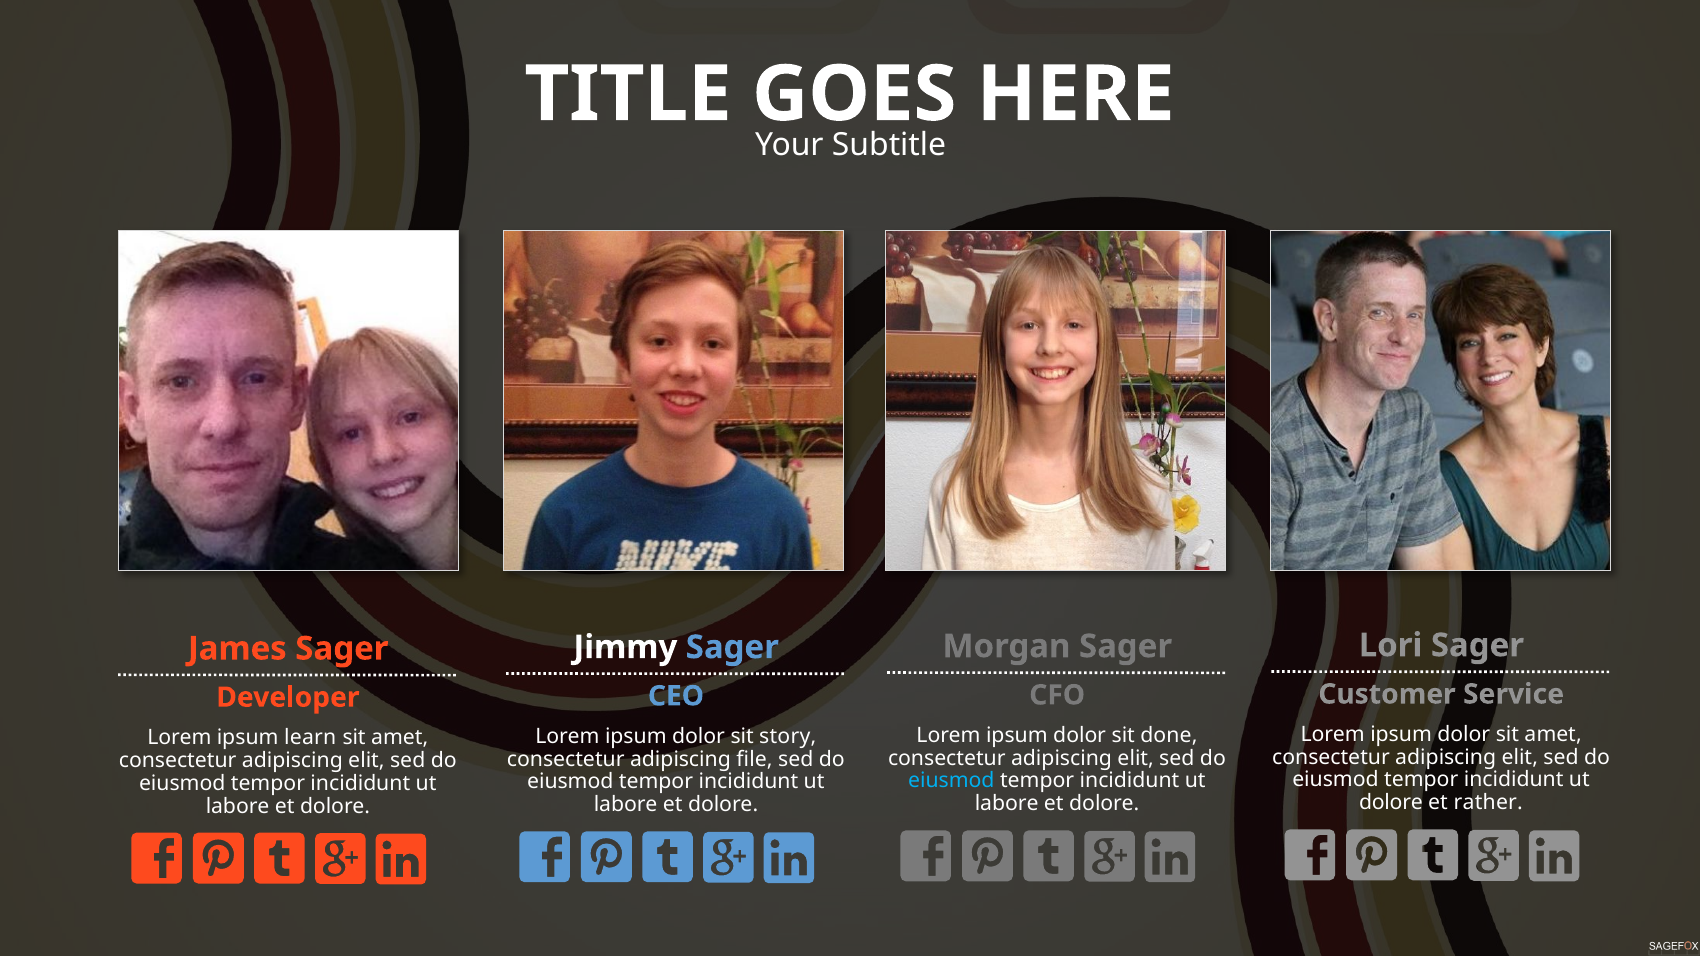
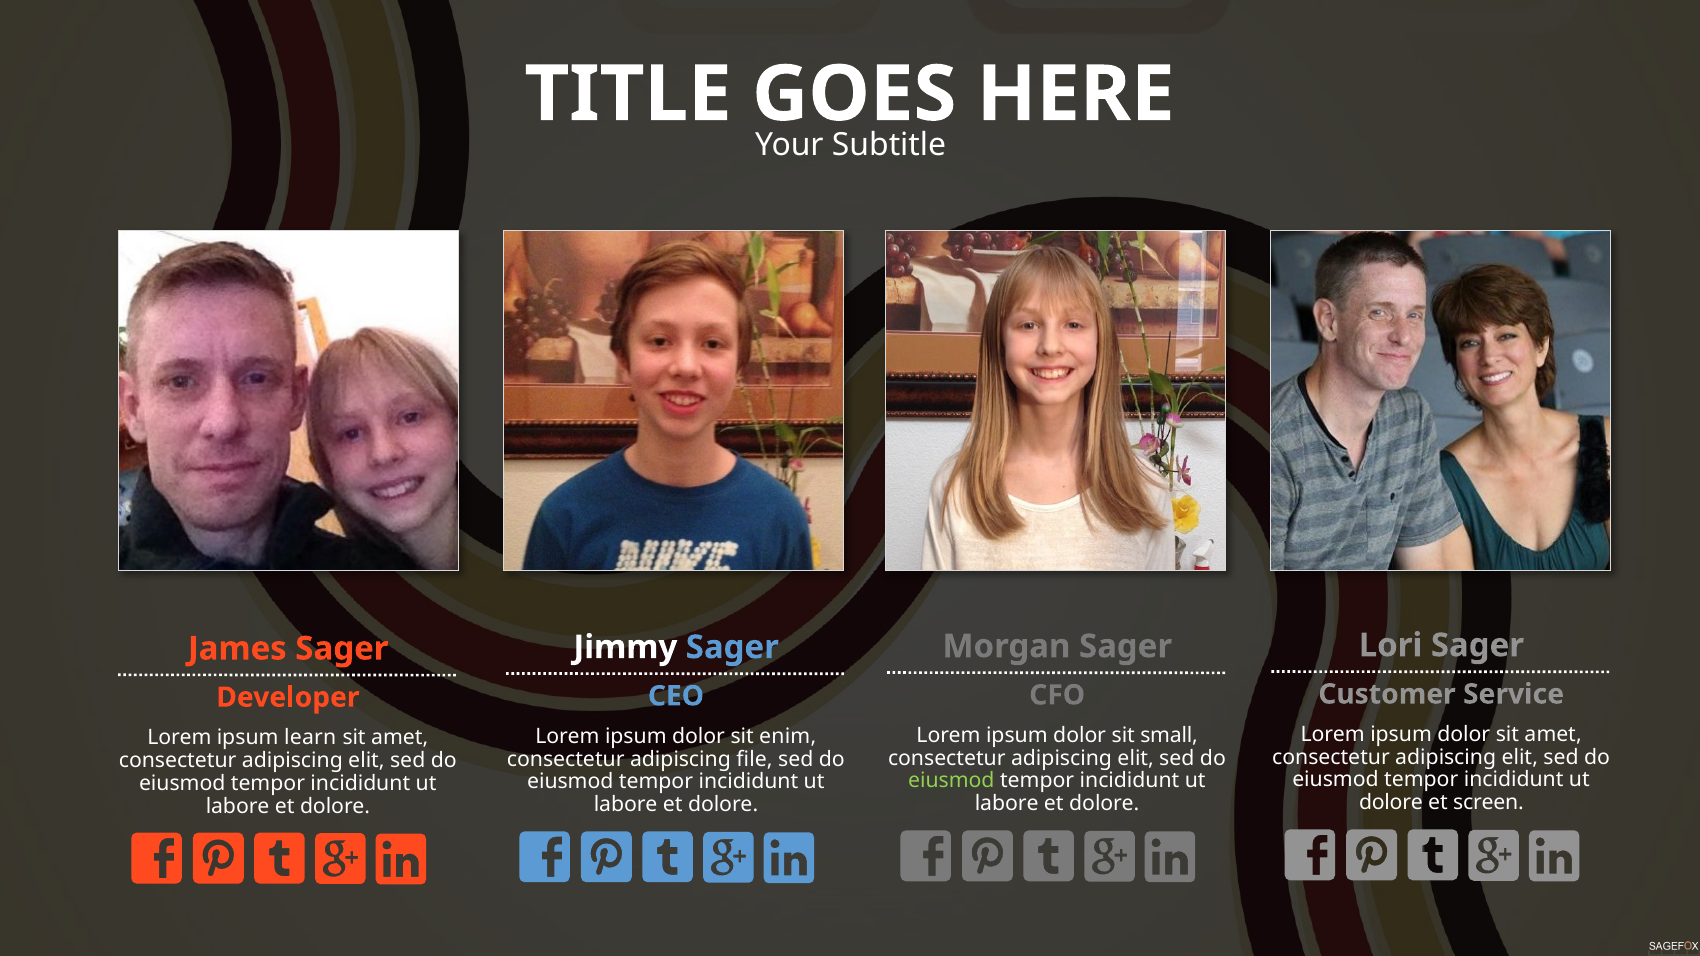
done: done -> small (1169, 735)
story: story -> enim (788, 736)
eiusmod colour: light blue -> light green (951, 781)
rather: rather -> screen (1489, 803)
